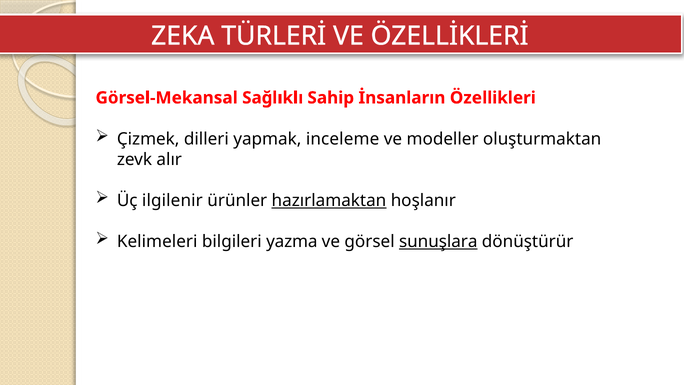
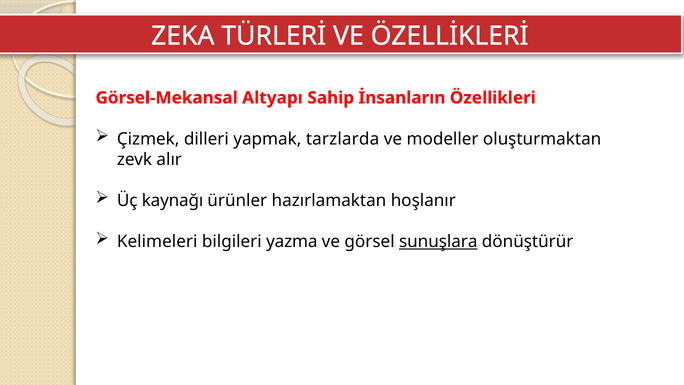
Sağlıklı: Sağlıklı -> Altyapı (273, 98)
inceleme: inceleme -> tarzlarda (343, 139)
ilgilenir: ilgilenir -> kaynağı (173, 200)
hazırlamaktan underline: present -> none (329, 200)
